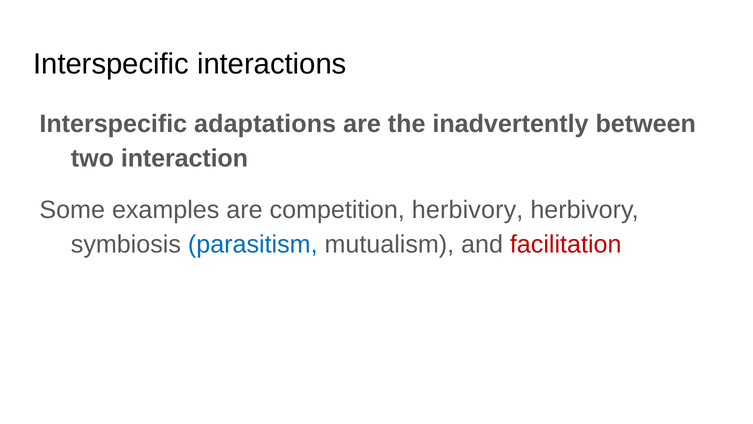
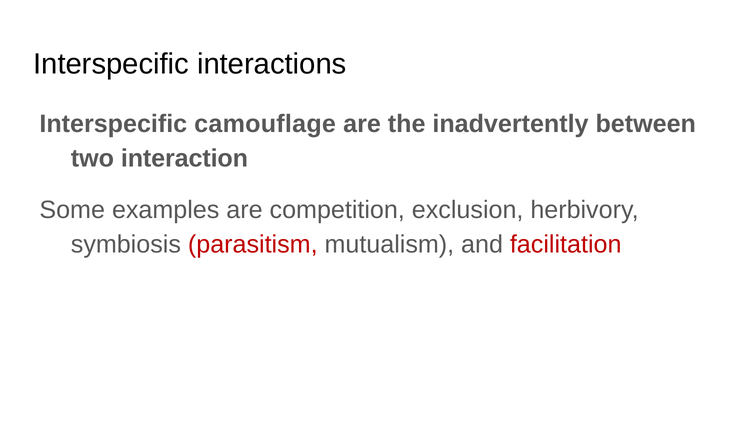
adaptations: adaptations -> camouflage (265, 124)
competition herbivory: herbivory -> exclusion (468, 210)
parasitism colour: blue -> red (253, 244)
